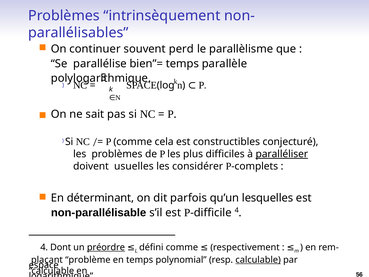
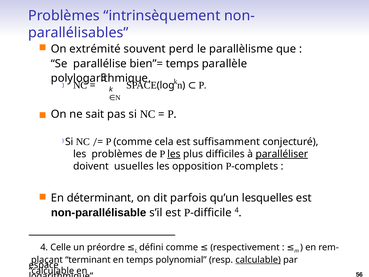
continuer: continuer -> extrémité (95, 49)
constructibles: constructibles -> suffisamment (226, 142)
les underline: none -> present (174, 154)
considérer: considérer -> opposition (198, 166)
Dont: Dont -> Celle (61, 247)
préordre underline: present -> none (106, 247)
problème: problème -> terminant (88, 260)
